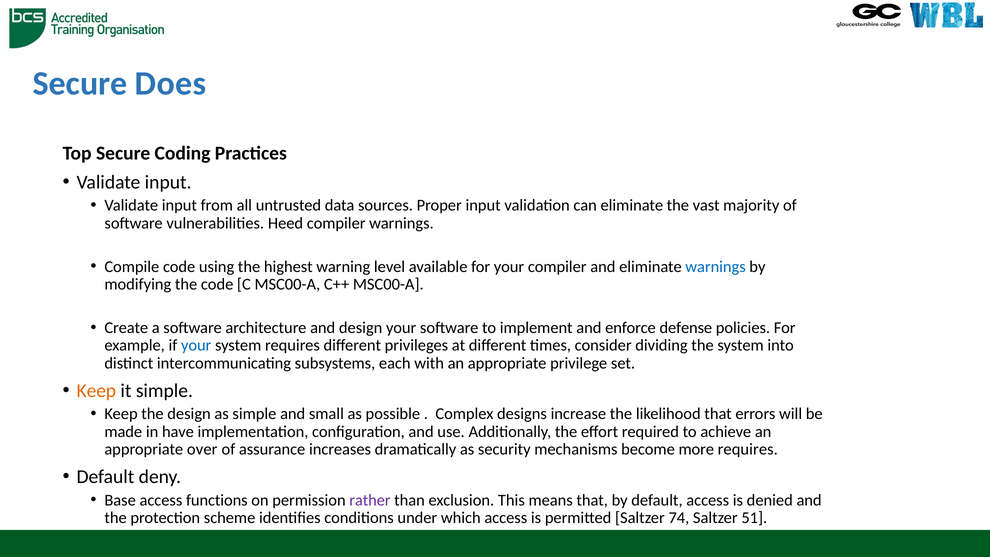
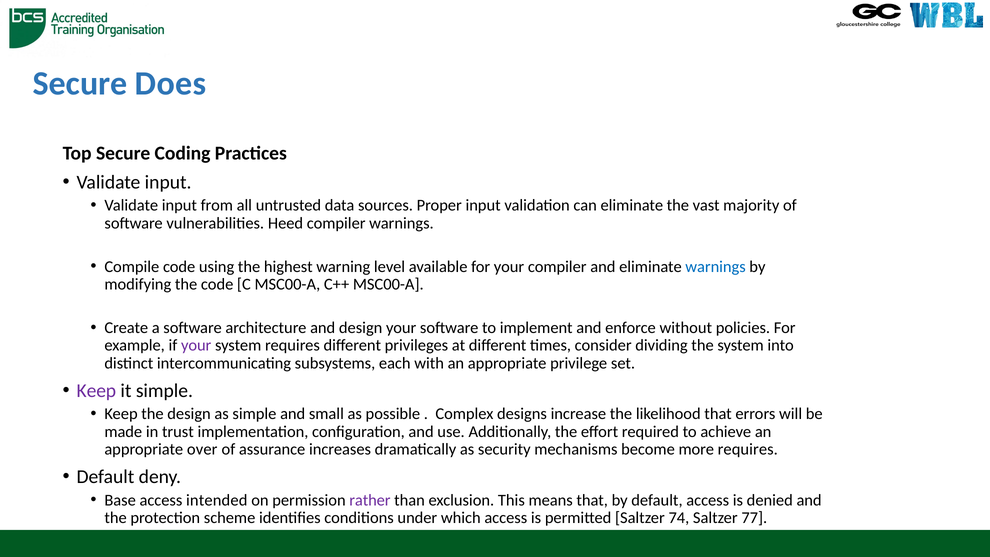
defense: defense -> without (686, 328)
your colour: blue -> purple (196, 345)
Keep colour: orange -> purple (96, 390)
have: have -> trust (178, 432)
functions: functions -> intended (217, 500)
51: 51 -> 77 (754, 518)
